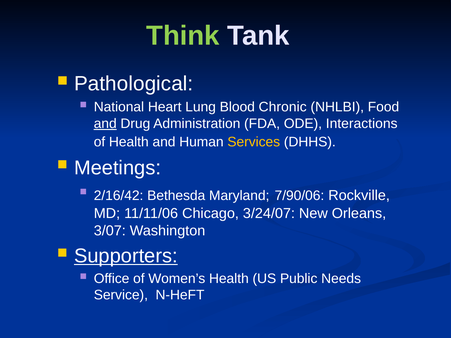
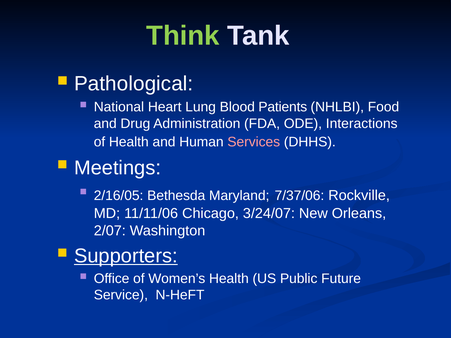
Chronic: Chronic -> Patients (283, 107)
and underline: present -> none (105, 124)
Services colour: yellow -> pink (254, 142)
2/16/42: 2/16/42 -> 2/16/05 (119, 196)
7/90/06: 7/90/06 -> 7/37/06 (299, 196)
3/07: 3/07 -> 2/07 (110, 231)
Needs: Needs -> Future (341, 279)
